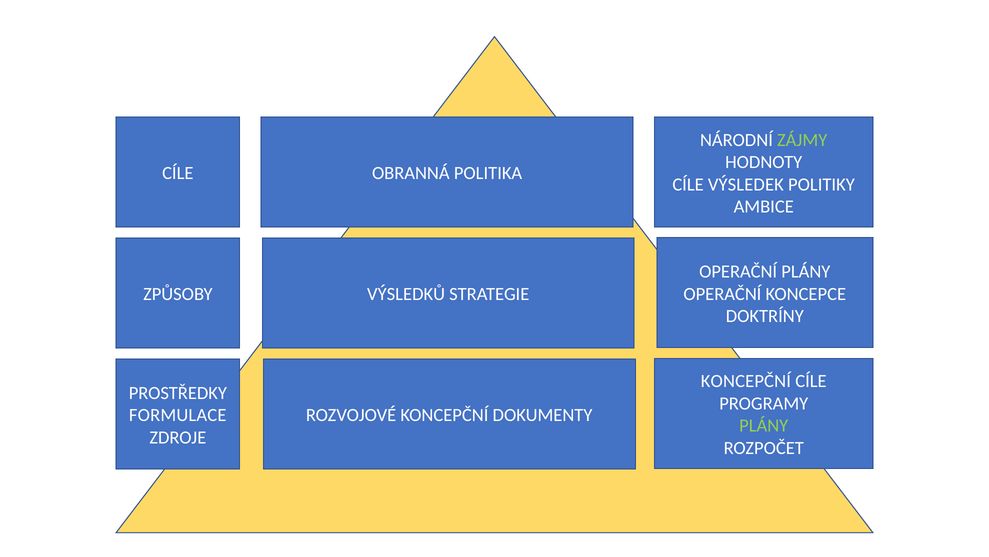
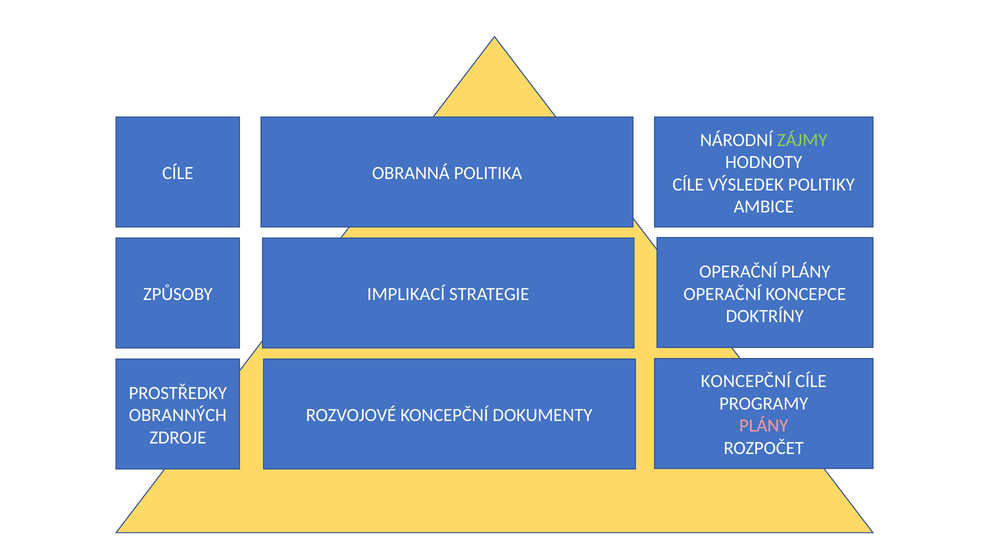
VÝSLEDKŮ: VÝSLEDKŮ -> IMPLIKACÍ (406, 294)
FORMULACE: FORMULACE -> OBRANNÝCH (178, 415)
PLÁNY colour: light green -> pink (764, 425)
